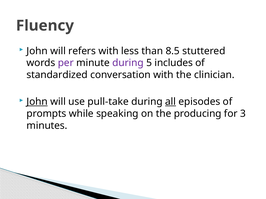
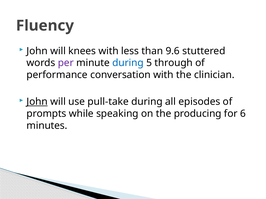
refers: refers -> knees (82, 51)
8.5: 8.5 -> 9.6 (173, 51)
during colour: purple -> blue (128, 63)
includes: includes -> through (174, 63)
standardized: standardized -> performance (57, 75)
all underline: present -> none (171, 102)
3: 3 -> 6 (243, 114)
